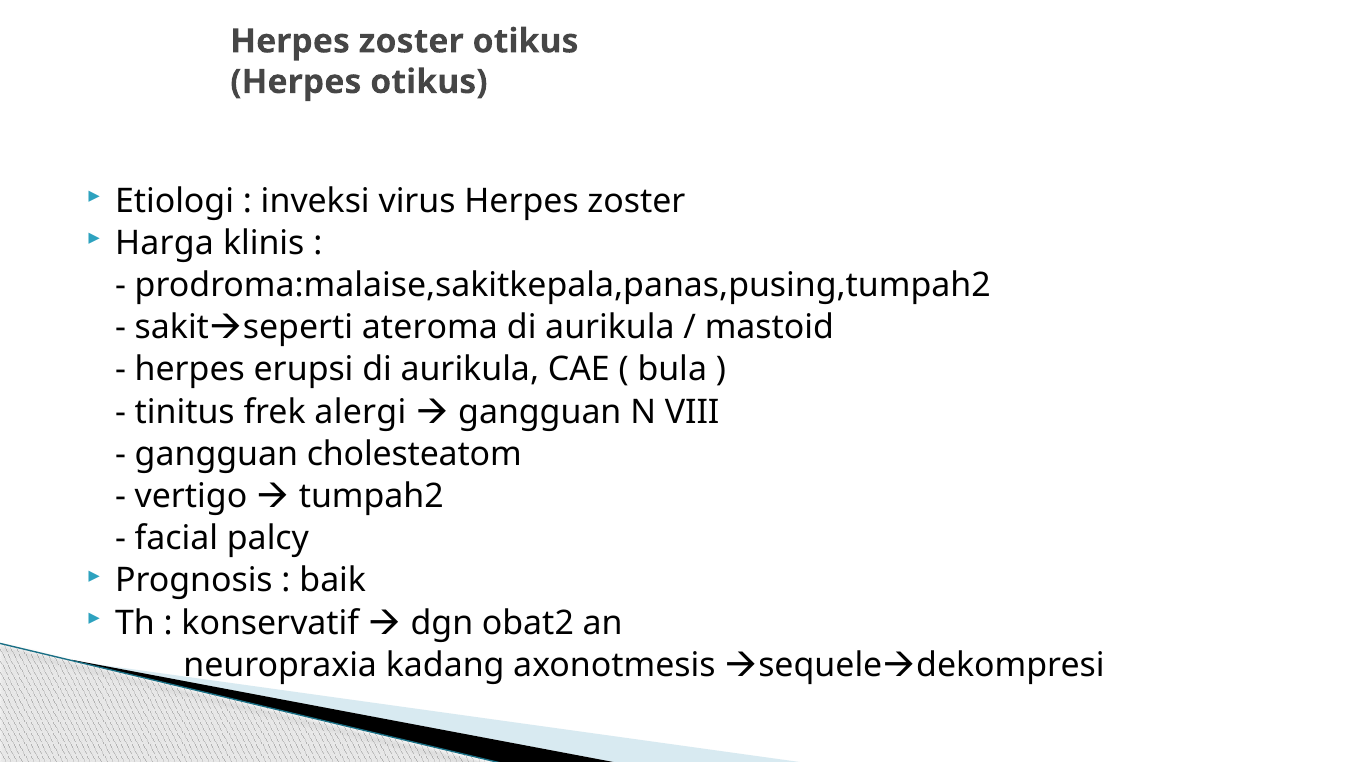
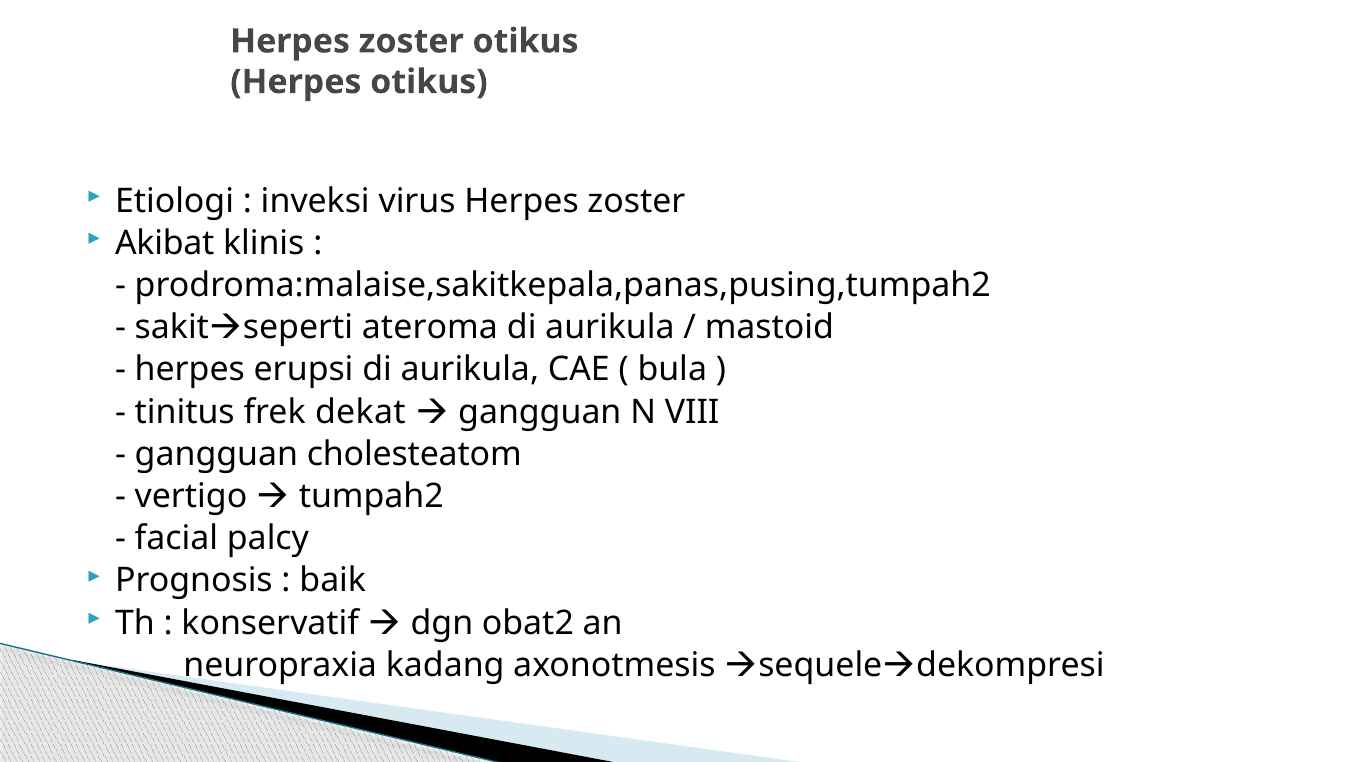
Harga: Harga -> Akibat (165, 243)
alergi: alergi -> dekat (360, 412)
